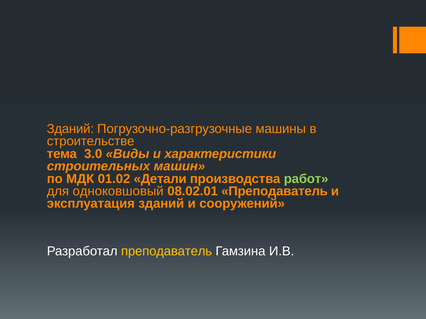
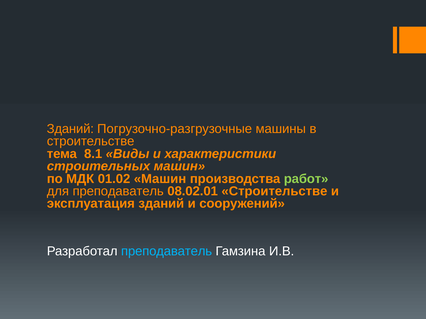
3.0: 3.0 -> 8.1 (93, 154)
01.02 Детали: Детали -> Машин (160, 179)
для одноковшовый: одноковшовый -> преподаватель (118, 192)
08.02.01 Преподаватель: Преподаватель -> Строительстве (274, 192)
преподаватель colour: yellow -> light blue (167, 252)
